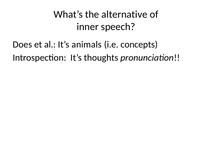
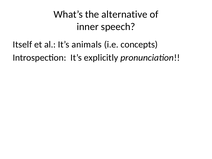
Does: Does -> Itself (22, 44)
thoughts: thoughts -> explicitly (101, 58)
